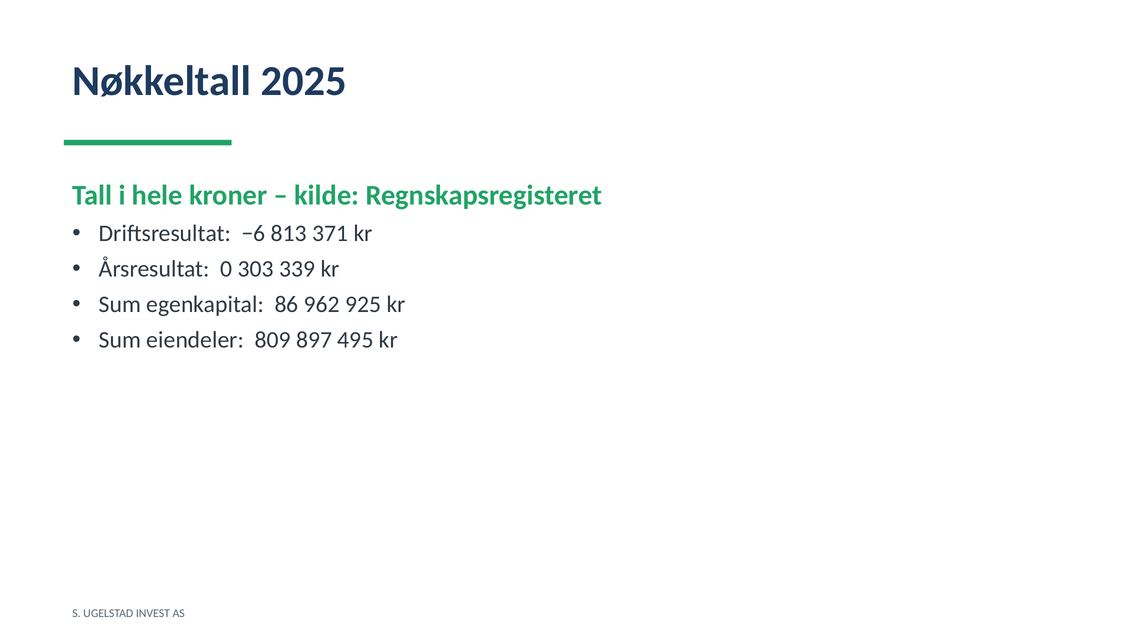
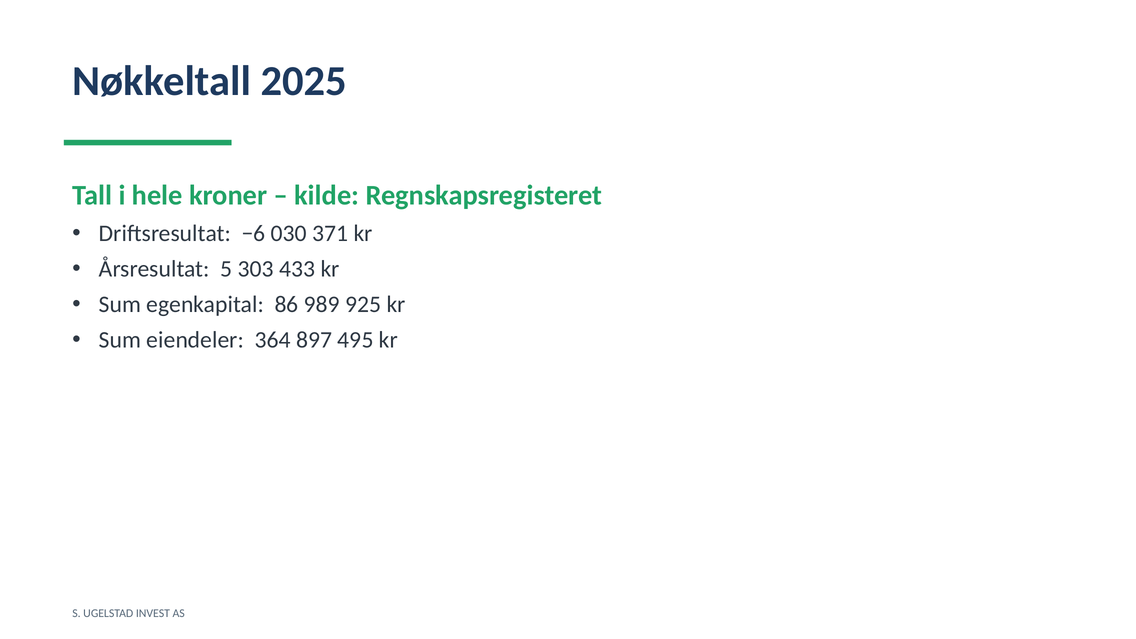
813: 813 -> 030 (289, 234)
0: 0 -> 5 (226, 269)
339: 339 -> 433 (297, 269)
962: 962 -> 989 (322, 305)
809: 809 -> 364 (273, 340)
